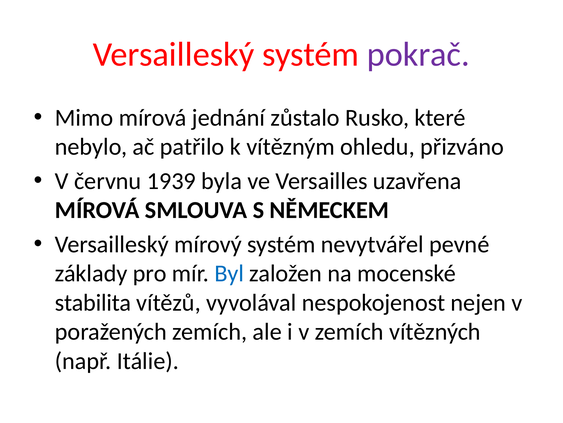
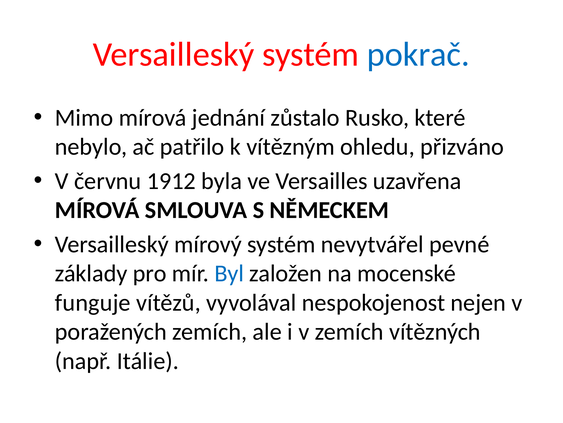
pokrač colour: purple -> blue (418, 55)
1939: 1939 -> 1912 (171, 181)
stabilita: stabilita -> funguje (93, 302)
